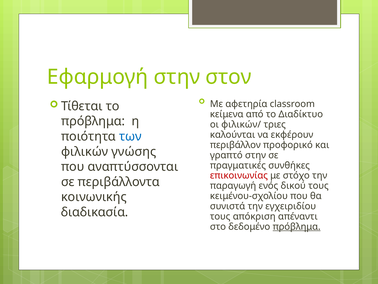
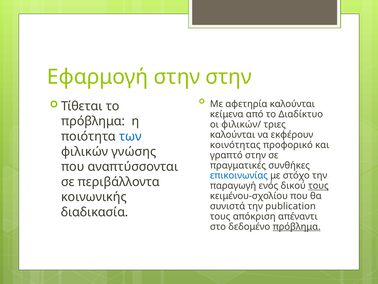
στην στον: στον -> στην (229, 77)
αφετηρία classroom: classroom -> καλούνται (292, 104)
περιβάλλον: περιβάλλον -> κοινότητας (235, 145)
επικοινωνίας colour: red -> blue (239, 175)
τους underline: none -> present (318, 186)
εγχειριδίου: εγχειριδίου -> publication (291, 206)
